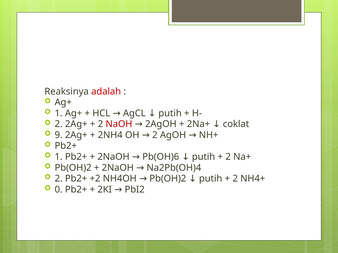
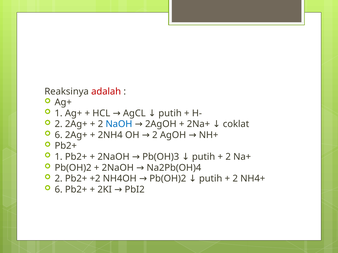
NaOH colour: red -> blue (119, 124)
9: 9 -> 6 (59, 135)
Pb(OH)6: Pb(OH)6 -> Pb(OH)3 (161, 157)
0: 0 -> 6 (59, 190)
